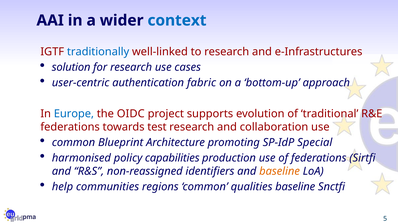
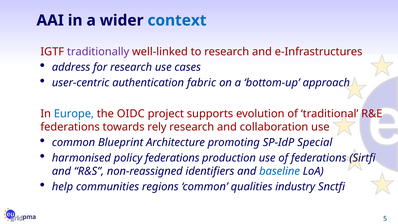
traditionally colour: blue -> purple (98, 52)
solution: solution -> address (71, 67)
test: test -> rely (157, 127)
policy capabilities: capabilities -> federations (172, 158)
baseline colour: orange -> blue (280, 171)
qualities baseline: baseline -> industry (295, 187)
